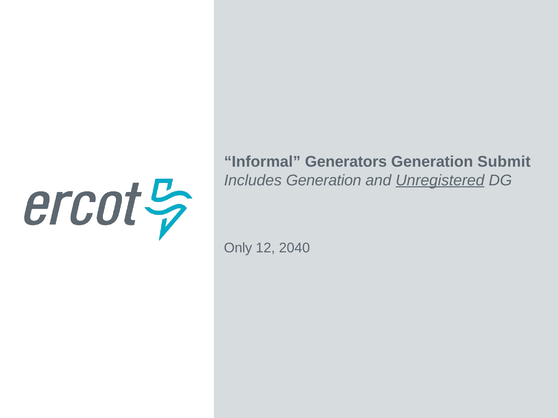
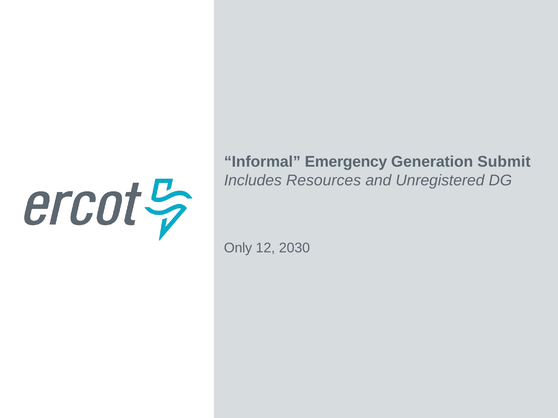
Generators: Generators -> Emergency (346, 162)
Includes Generation: Generation -> Resources (324, 181)
Unregistered underline: present -> none (440, 181)
2040: 2040 -> 2030 (294, 248)
